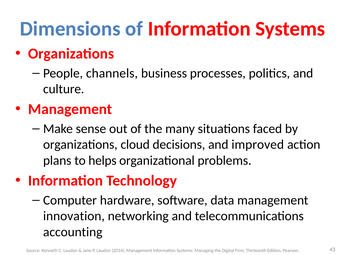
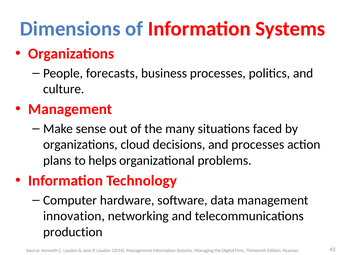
channels: channels -> forecasts (112, 73)
and improved: improved -> processes (258, 145)
accounting: accounting -> production (73, 232)
